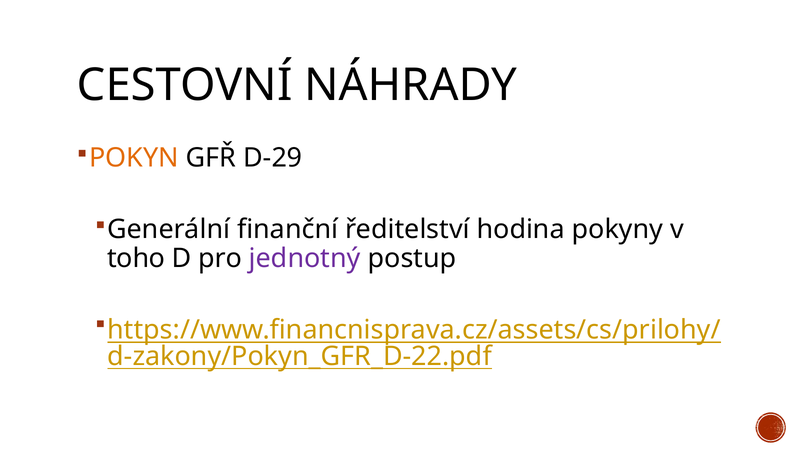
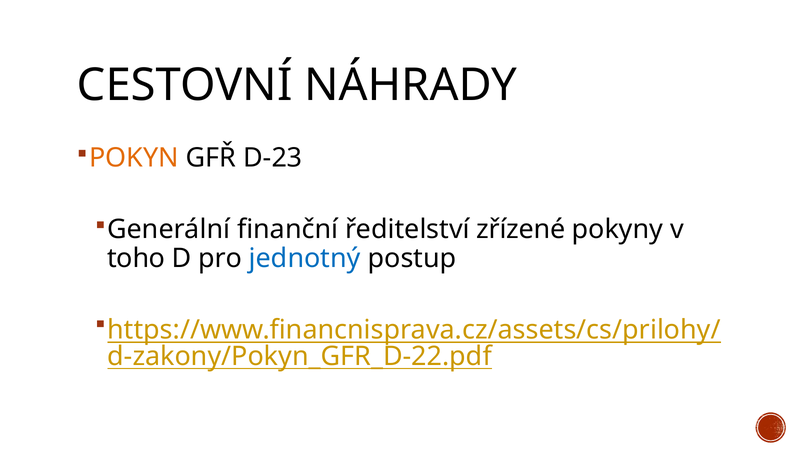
D-29: D-29 -> D-23 (273, 158)
hodina: hodina -> zřízené (521, 230)
jednotný colour: purple -> blue (305, 259)
